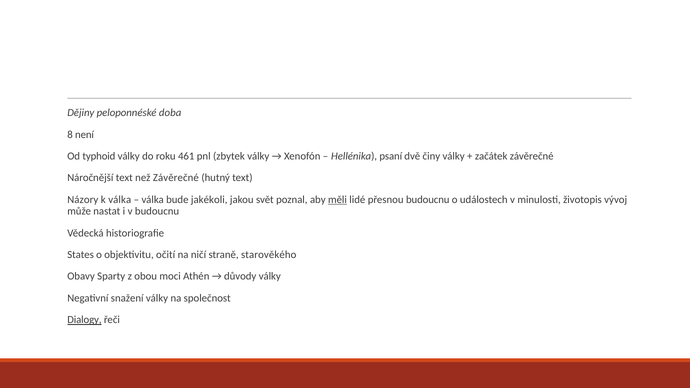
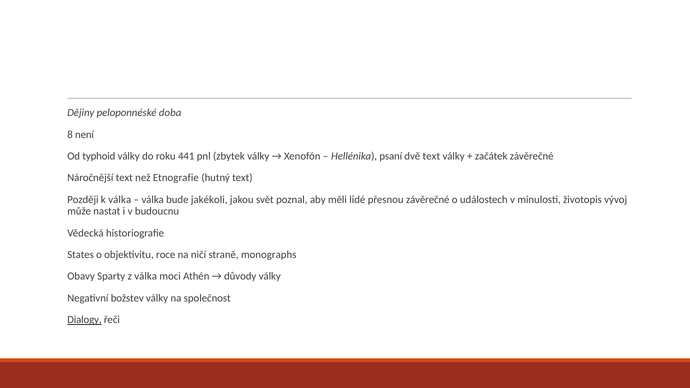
461: 461 -> 441 (186, 156)
dvě činy: činy -> text (431, 156)
než Závěrečné: Závěrečné -> Etnografie (176, 178)
Názory: Názory -> Později (83, 200)
měli underline: present -> none (337, 200)
přesnou budoucnu: budoucnu -> závěrečné (428, 200)
očití: očití -> roce (166, 255)
starověkého: starověkého -> monographs (269, 255)
z obou: obou -> válka (146, 276)
snažení: snažení -> božstev (127, 298)
